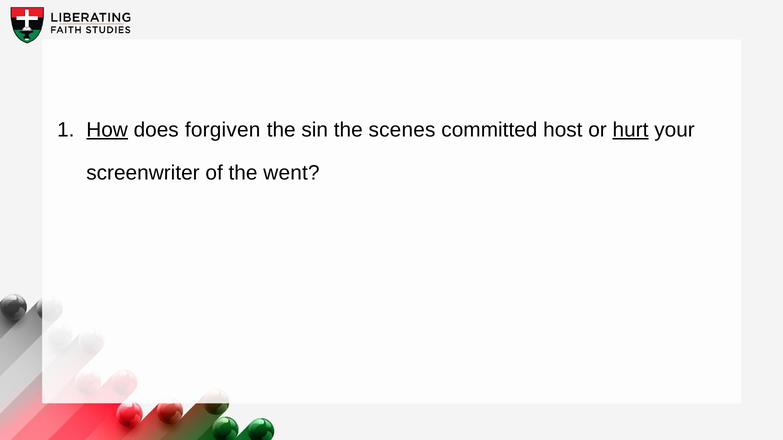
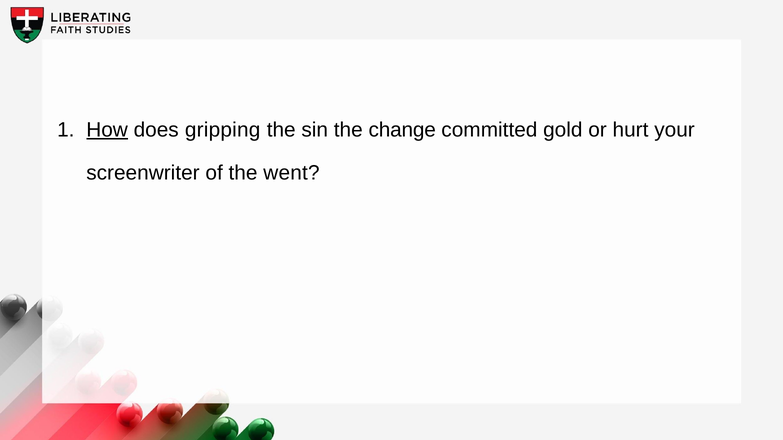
forgiven: forgiven -> gripping (223, 130)
scenes: scenes -> change (402, 130)
host: host -> gold (563, 130)
hurt underline: present -> none (630, 130)
